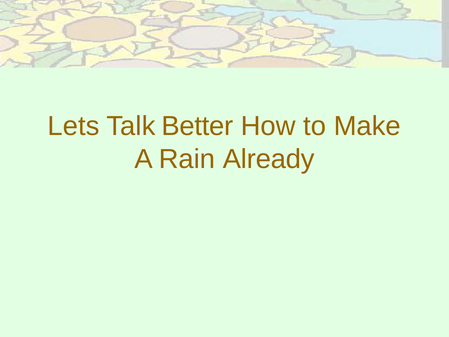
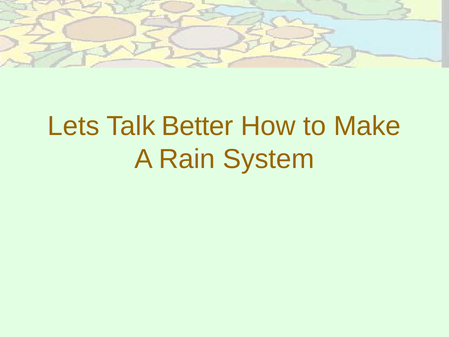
Already: Already -> System (269, 159)
